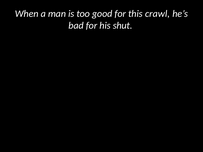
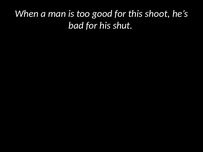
crawl: crawl -> shoot (157, 14)
